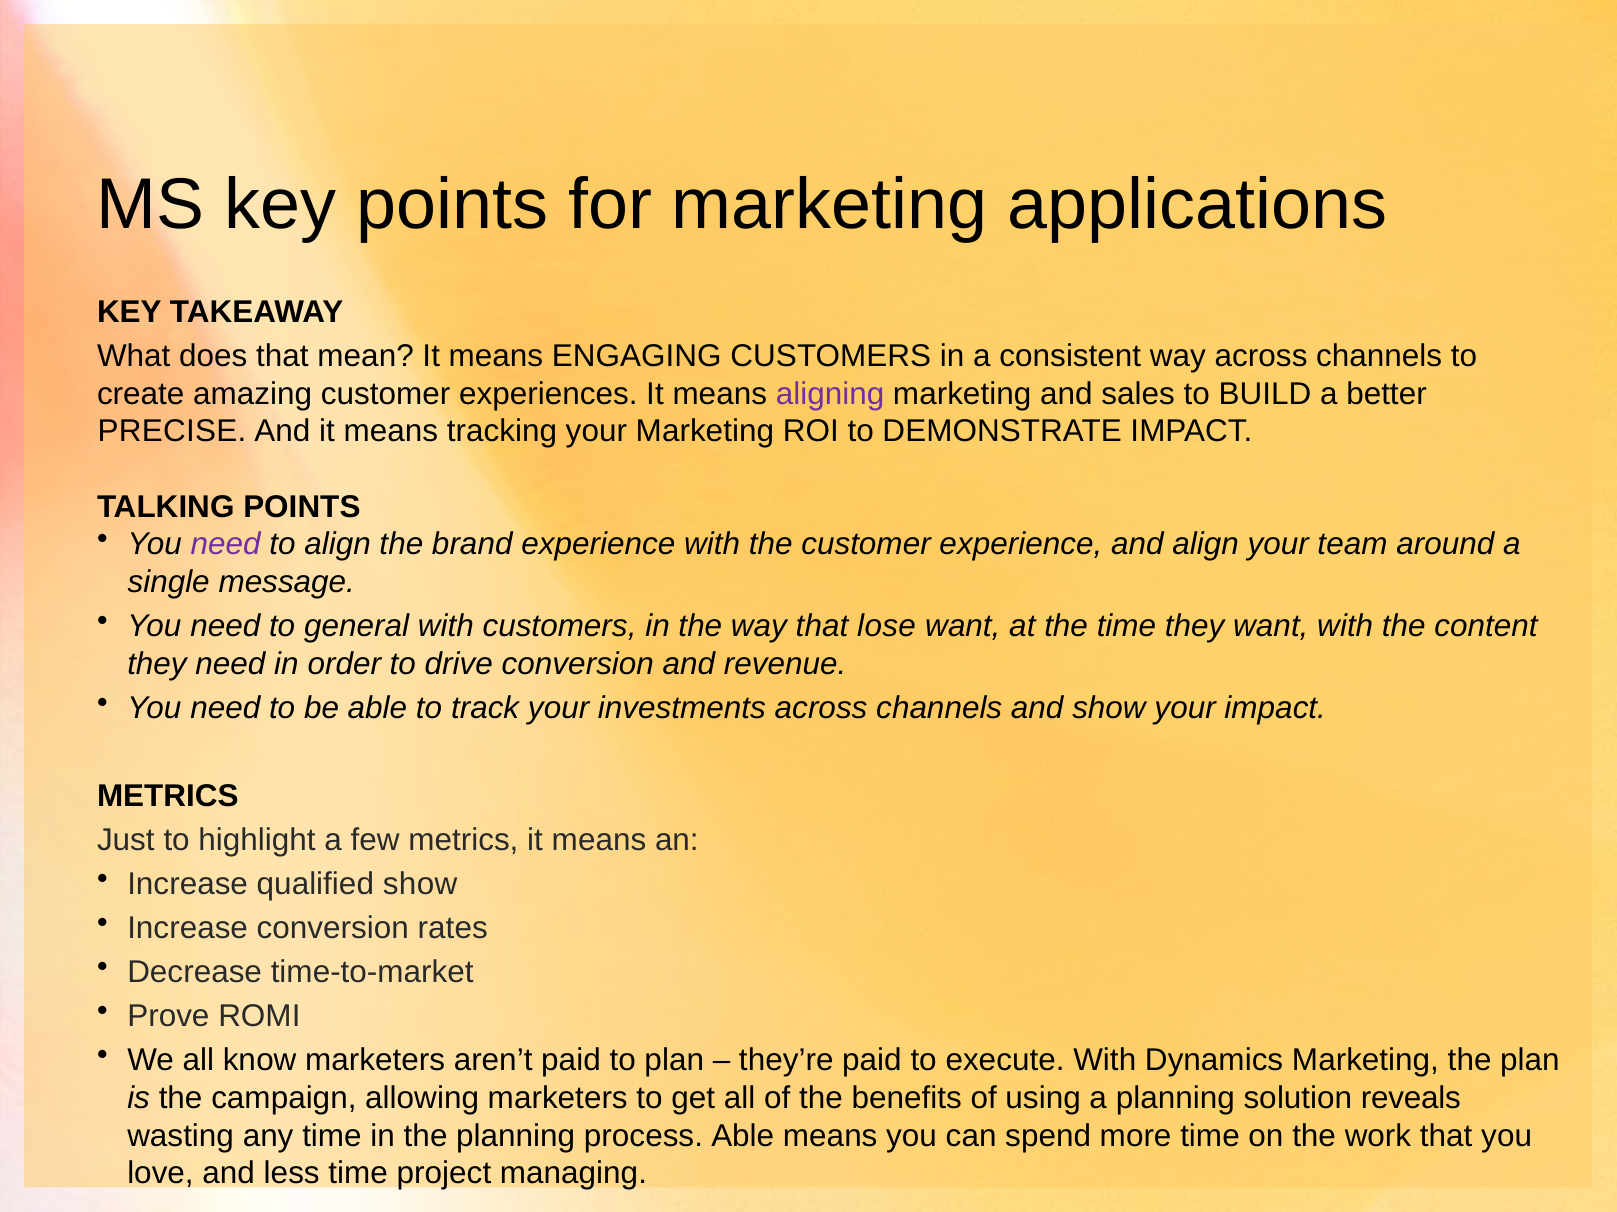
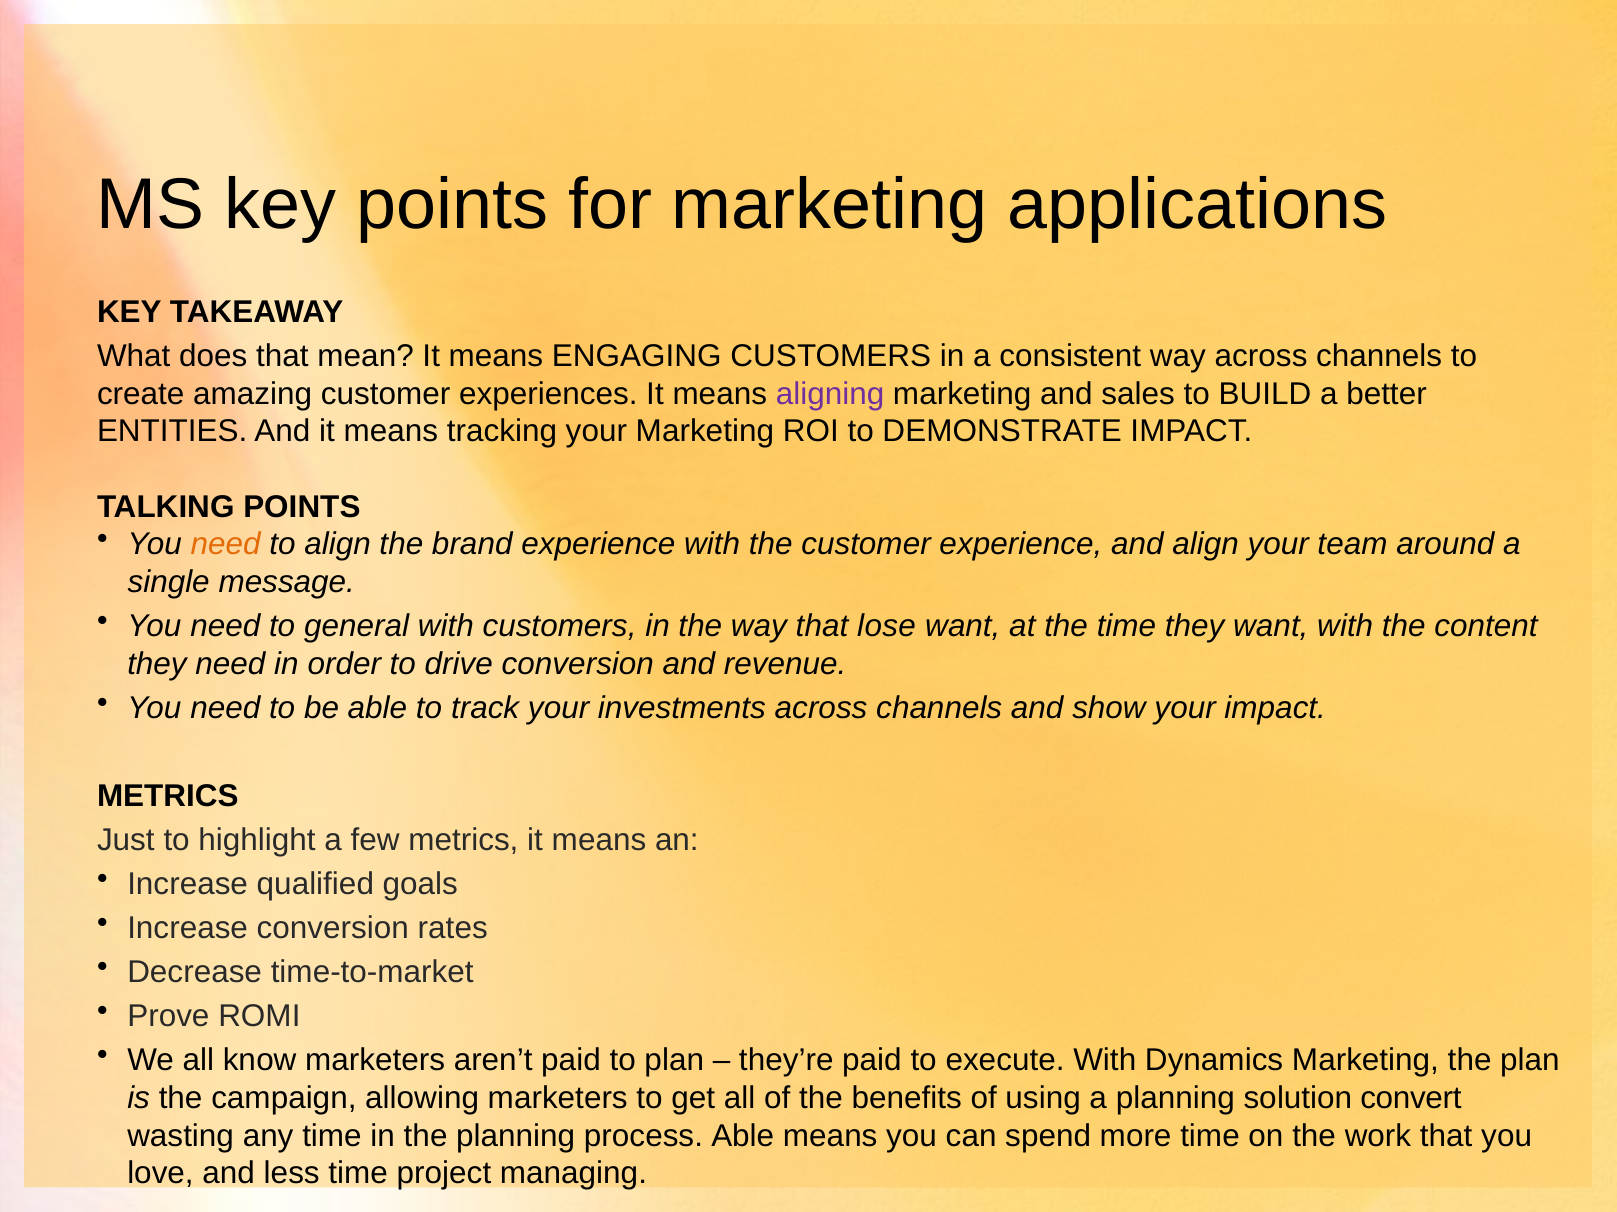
PRECISE: PRECISE -> ENTITIES (172, 432)
need colour: purple -> orange (226, 545)
qualified show: show -> goals (420, 885)
reveals: reveals -> convert (1411, 1099)
